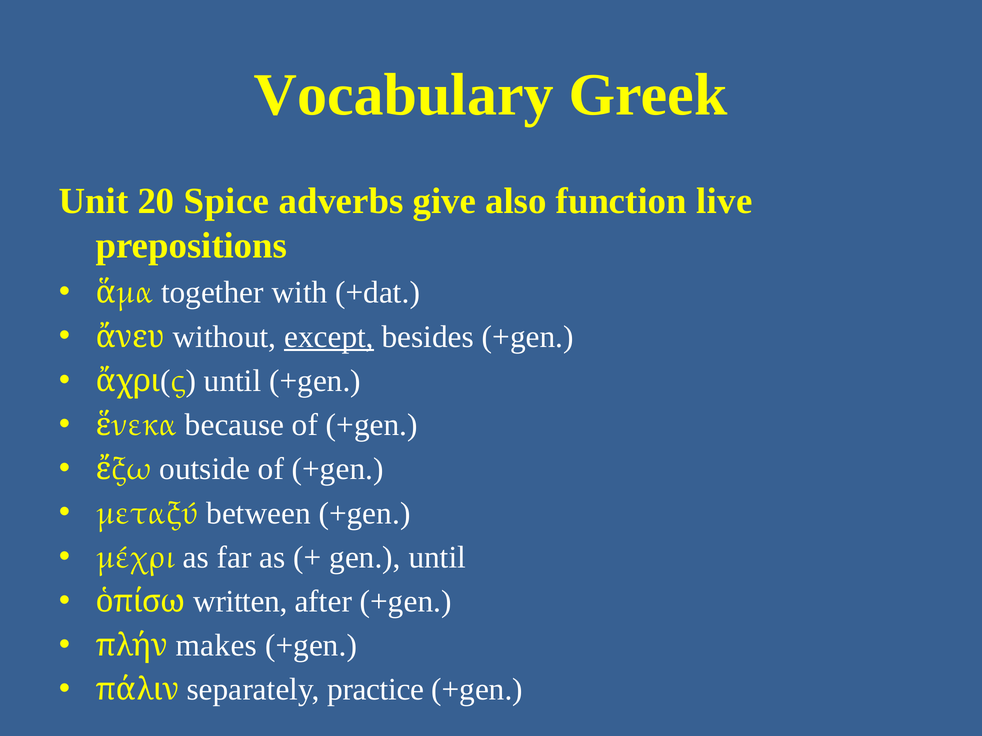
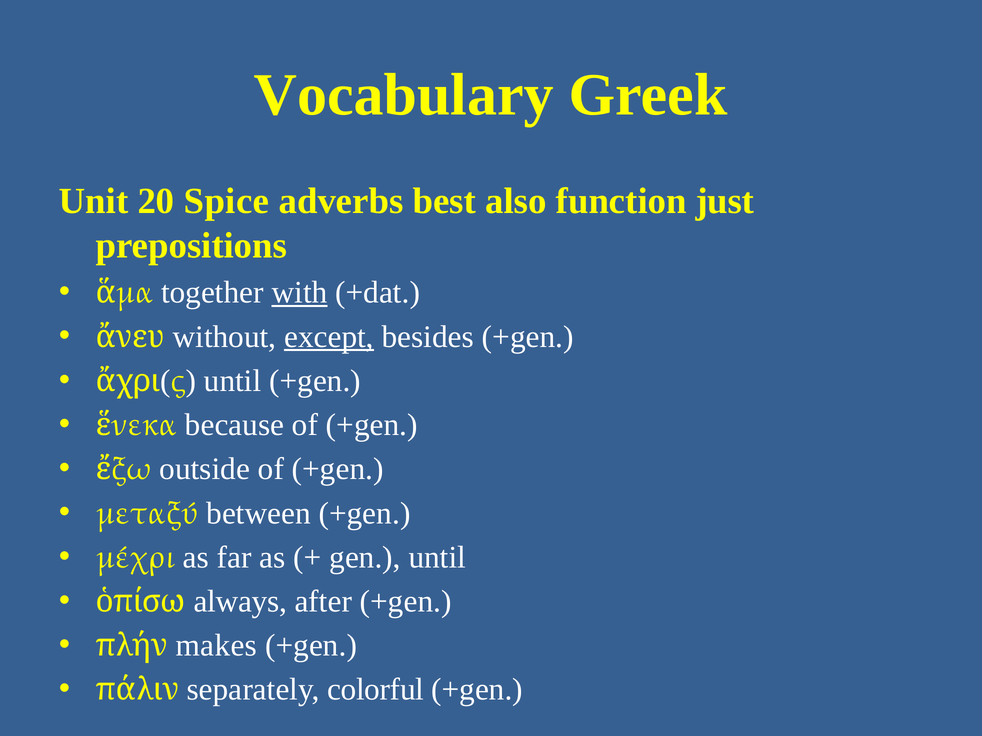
give: give -> best (444, 201)
live: live -> just (725, 201)
with underline: none -> present (300, 293)
written: written -> always (240, 602)
practice: practice -> colorful (376, 690)
